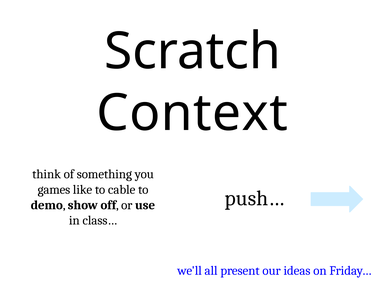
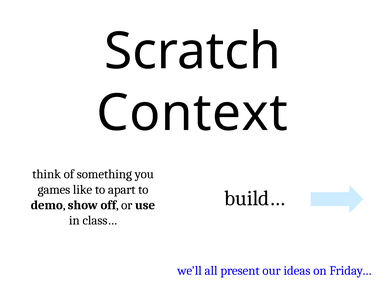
cable: cable -> apart (122, 190)
push…: push… -> build… (255, 198)
